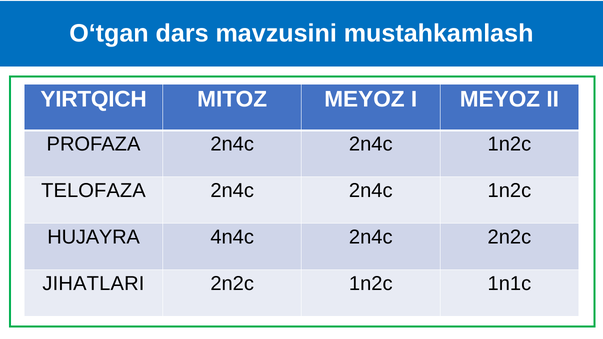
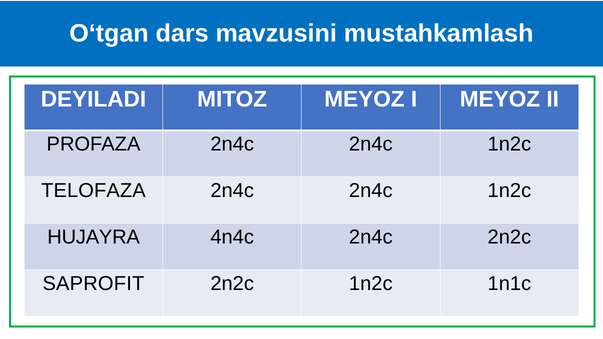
YIRTQICH: YIRTQICH -> DEYILADI (94, 99)
JIHATLARI: JIHATLARI -> SAPROFIT (93, 284)
